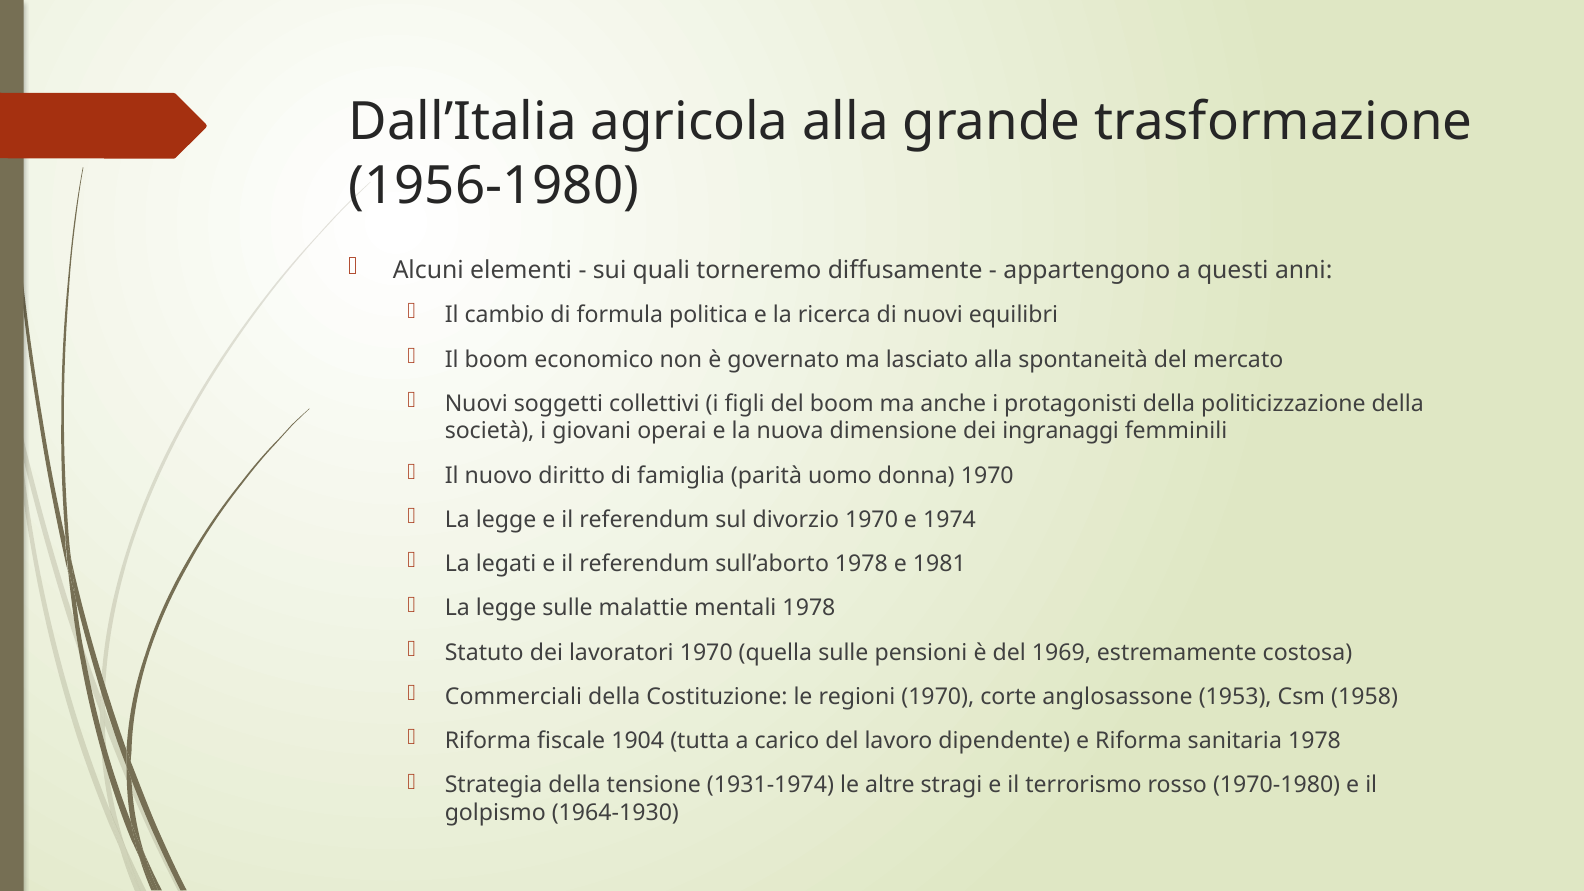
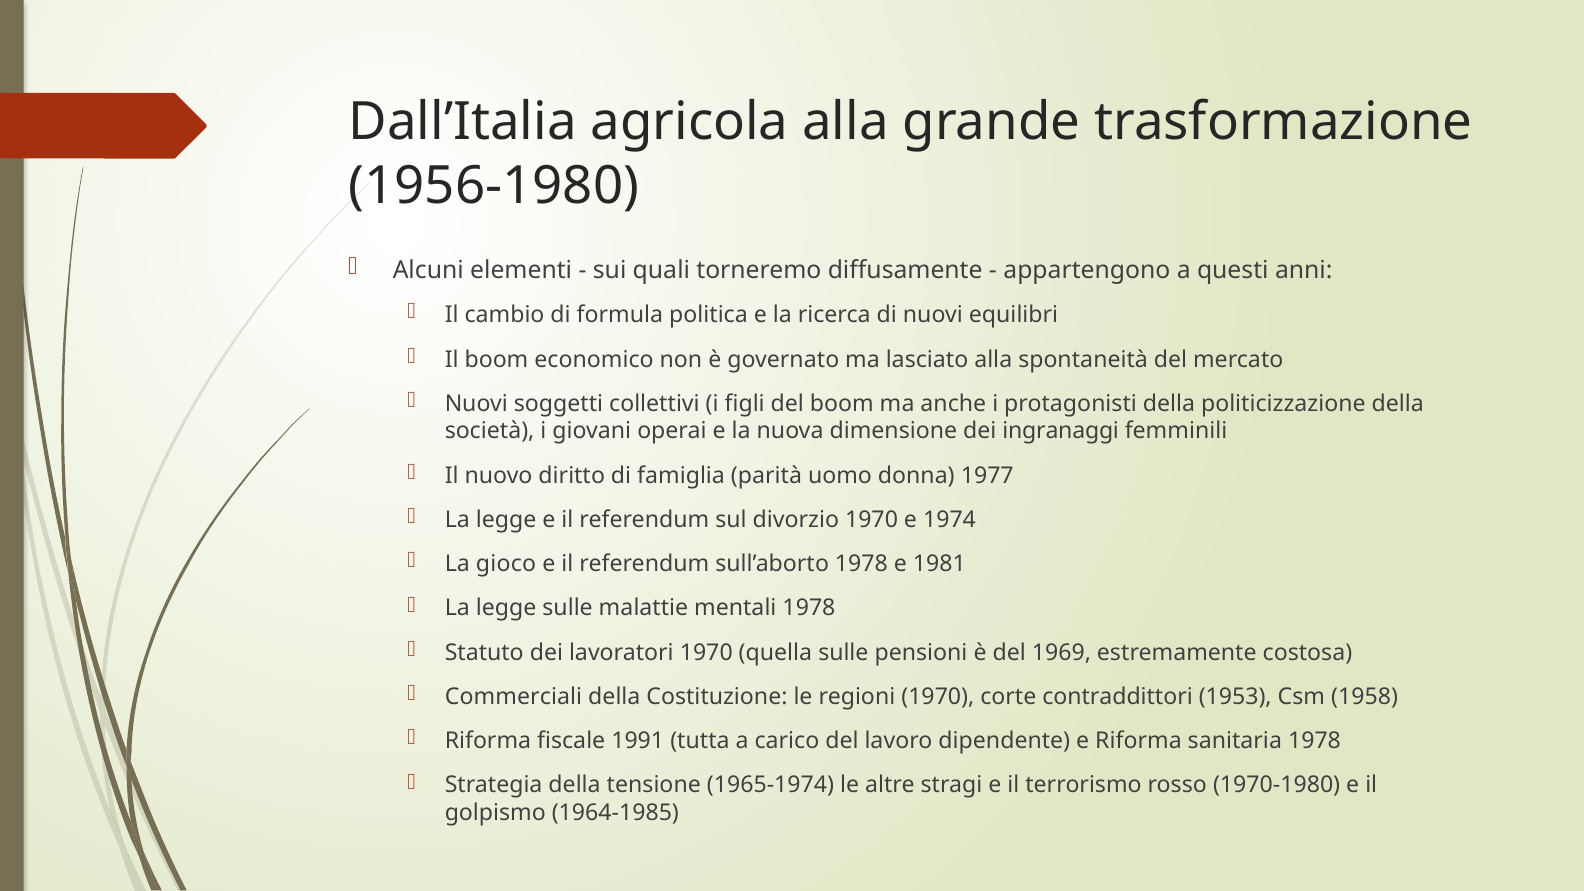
donna 1970: 1970 -> 1977 (987, 476)
legati: legati -> gioco (506, 564)
anglosassone: anglosassone -> contraddittori (1118, 697)
1904: 1904 -> 1991 (638, 741)
1931-1974: 1931-1974 -> 1965-1974 (770, 785)
1964-1930: 1964-1930 -> 1964-1985 (615, 813)
